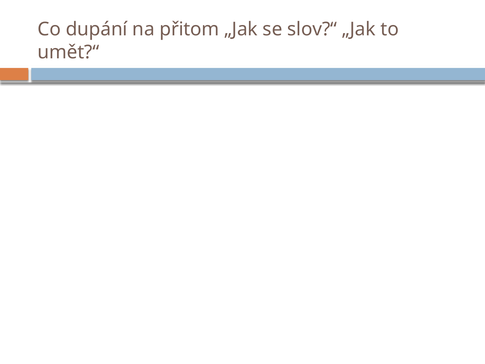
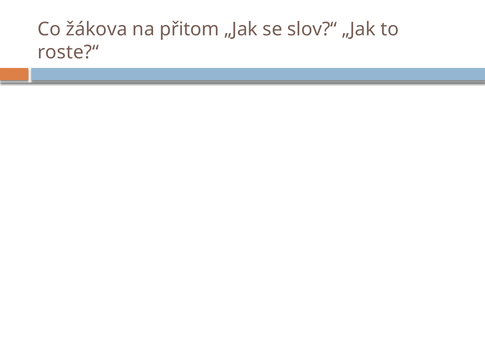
dupání: dupání -> žákova (97, 29)
umět?“: umět?“ -> roste?“ (68, 52)
